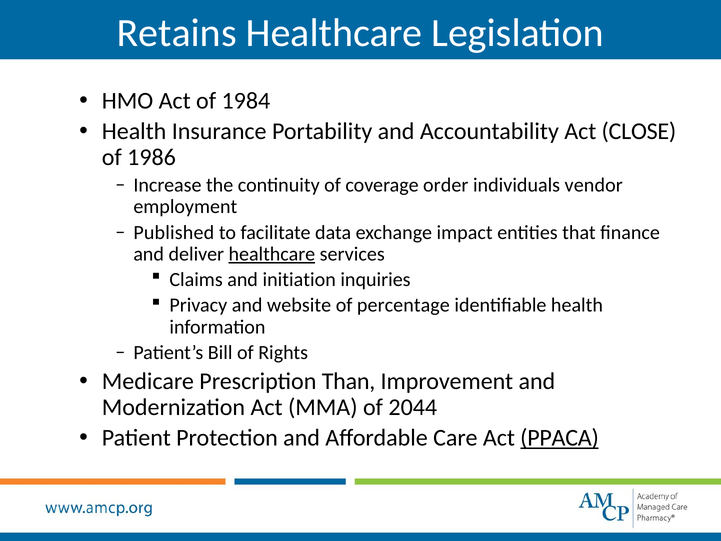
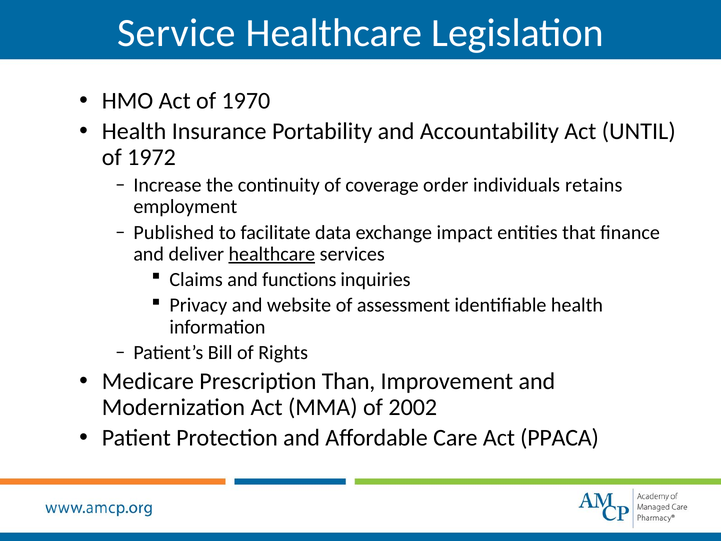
Retains: Retains -> Service (176, 33)
1984: 1984 -> 1970 (246, 101)
CLOSE: CLOSE -> UNTIL (639, 131)
1986: 1986 -> 1972 (152, 157)
vendor: vendor -> retains (594, 185)
initiation: initiation -> functions (299, 280)
percentage: percentage -> assessment (403, 305)
2044: 2044 -> 2002 (413, 407)
PPACA underline: present -> none (560, 438)
